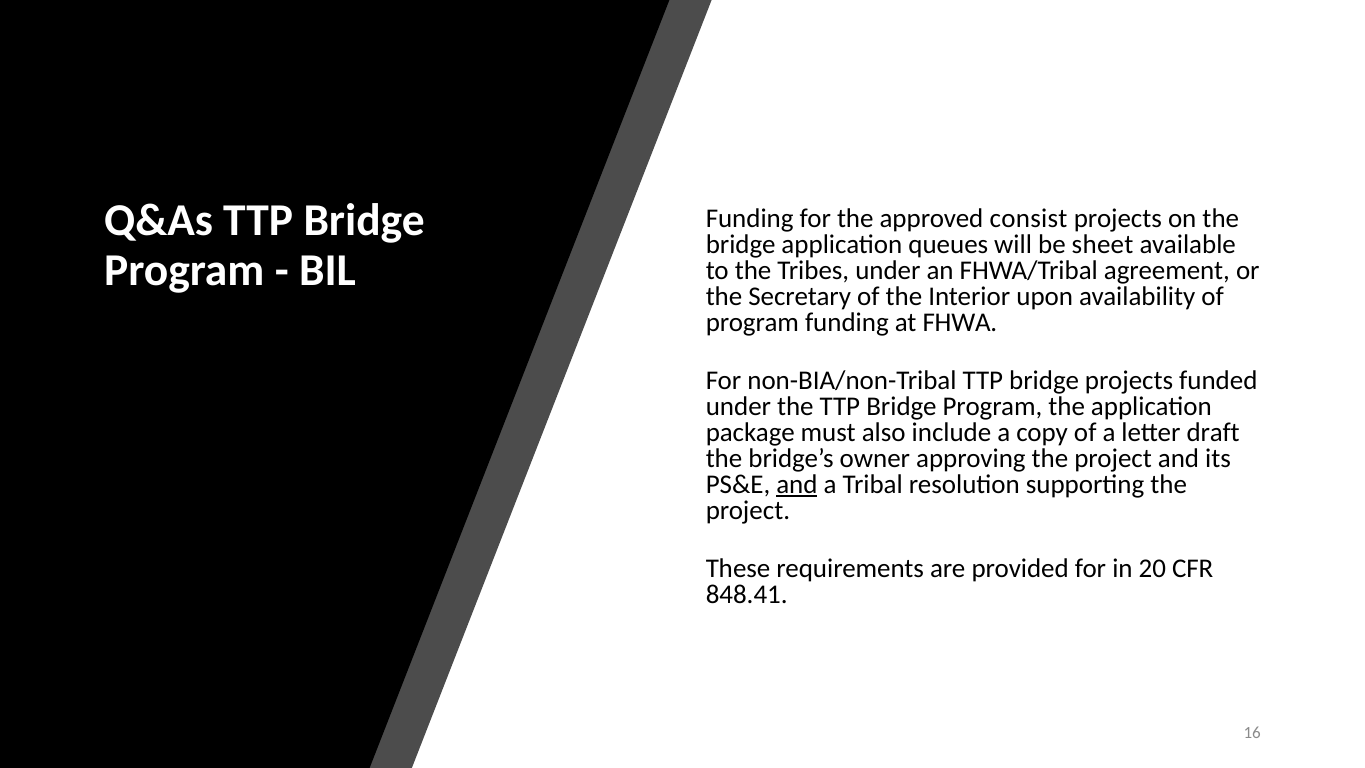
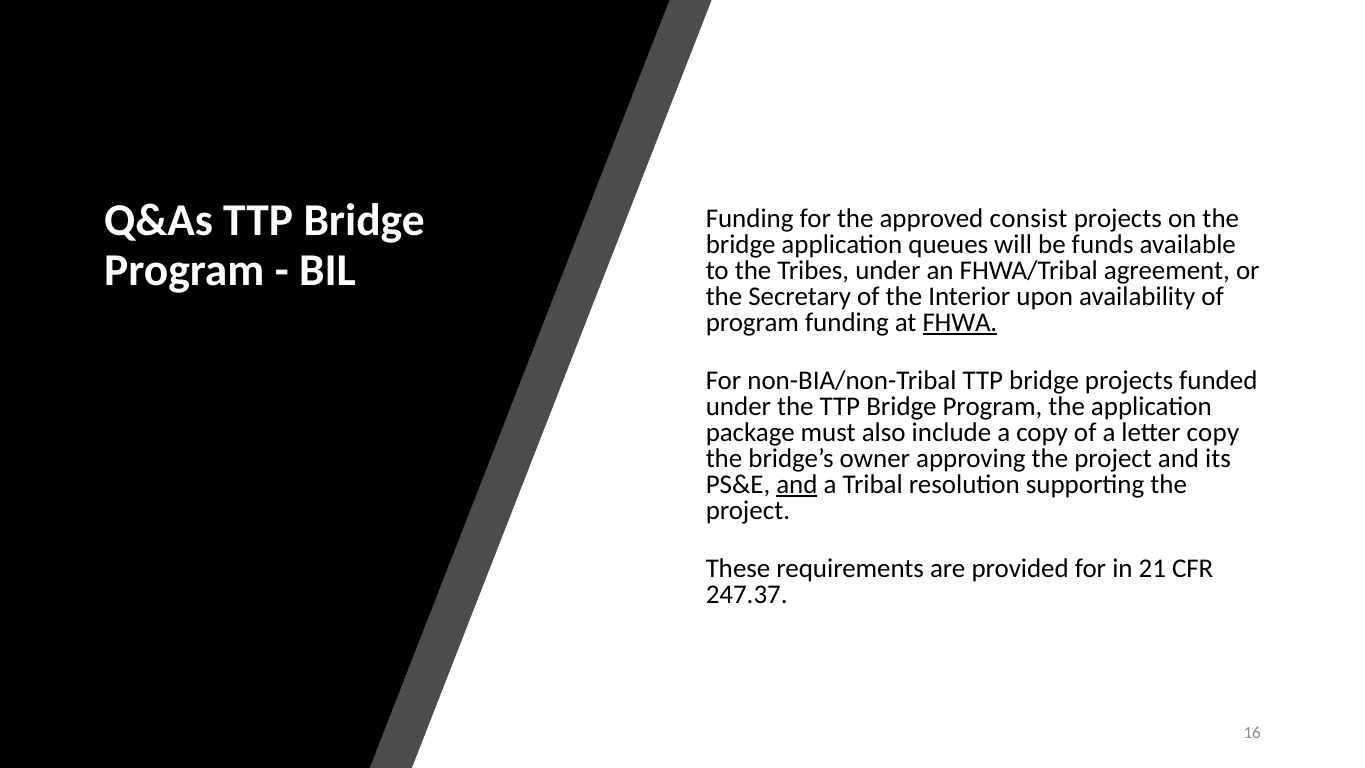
sheet: sheet -> funds (1103, 245)
FHWA underline: none -> present (960, 323)
letter draft: draft -> copy (1213, 433)
20: 20 -> 21 (1152, 569)
848.41: 848.41 -> 247.37 (747, 595)
